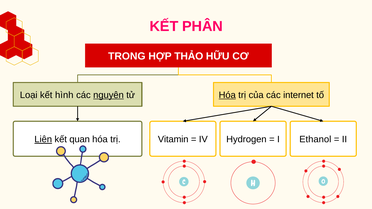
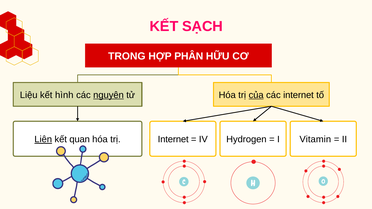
PHÂN: PHÂN -> SẠCH (202, 26)
THẢO: THẢO -> PHÂN (189, 56)
Loại: Loại -> Liệu (29, 95)
Hóa underline: present -> none (227, 95)
của underline: none -> present (256, 95)
trị Vitamin: Vitamin -> Internet (173, 140)
Ethanol: Ethanol -> Vitamin (315, 140)
